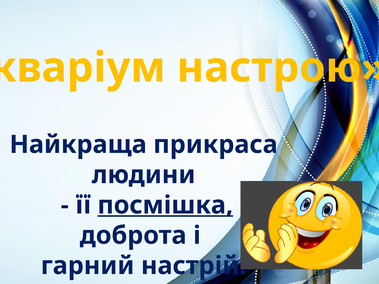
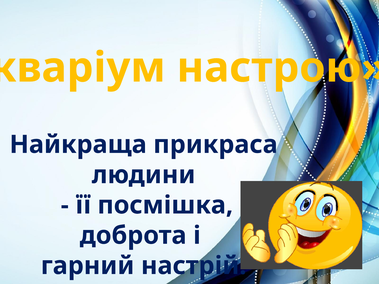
посмішка underline: present -> none (165, 205)
